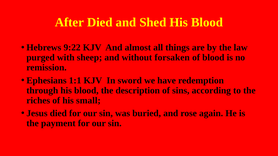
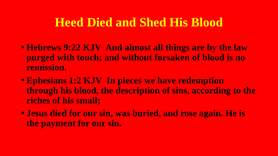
After: After -> Heed (69, 22)
sheep: sheep -> touch (89, 58)
1:1: 1:1 -> 1:2 (75, 81)
sword: sword -> pieces (130, 81)
